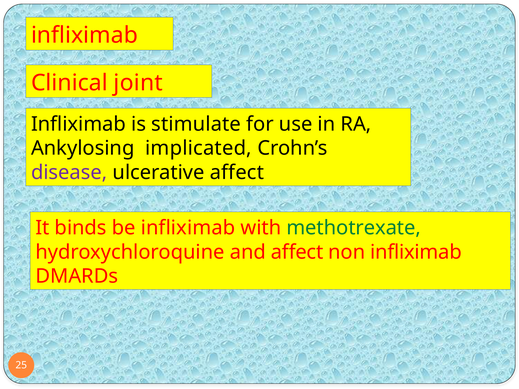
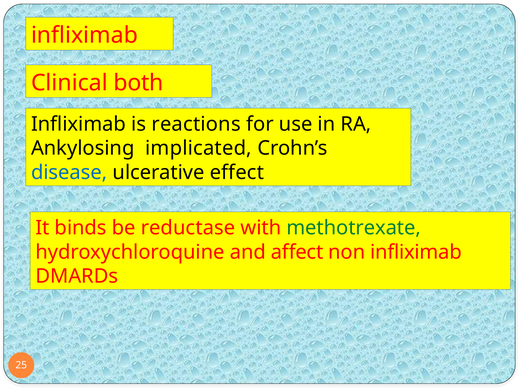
joint: joint -> both (138, 83)
stimulate: stimulate -> reactions (196, 124)
disease colour: purple -> blue (69, 173)
ulcerative affect: affect -> effect (237, 173)
be infliximab: infliximab -> reductase (188, 228)
